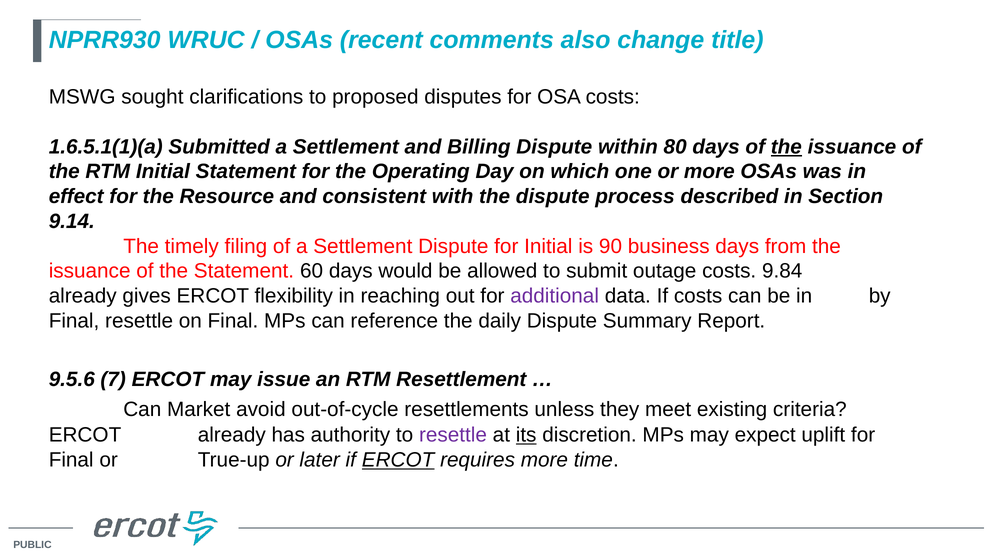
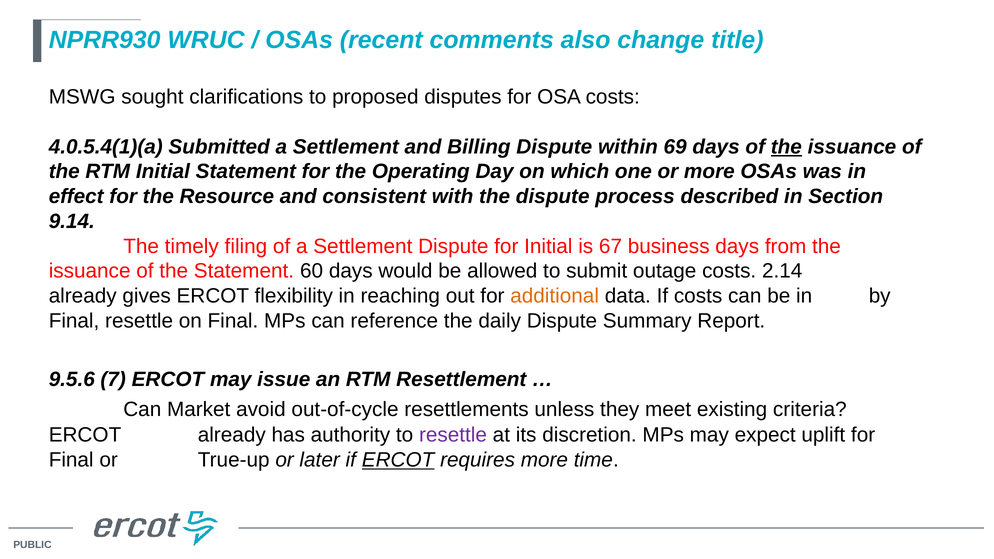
1.6.5.1(1)(a: 1.6.5.1(1)(a -> 4.0.5.4(1)(a (106, 147)
80: 80 -> 69 (675, 147)
90: 90 -> 67 (611, 246)
9.84: 9.84 -> 2.14 (782, 271)
additional colour: purple -> orange (555, 296)
its underline: present -> none (526, 435)
